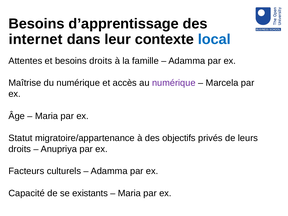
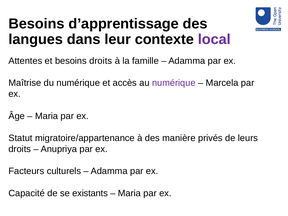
internet: internet -> langues (36, 39)
local colour: blue -> purple (214, 39)
objectifs: objectifs -> manière (179, 138)
